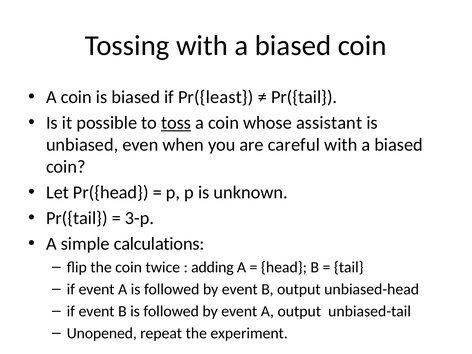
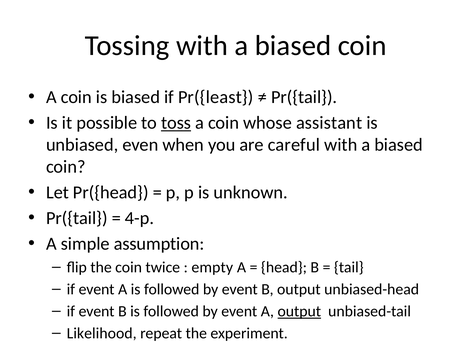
3-p: 3-p -> 4-p (140, 218)
calculations: calculations -> assumption (159, 244)
adding: adding -> empty (212, 267)
output underline: none -> present (299, 311)
Unopened: Unopened -> Likelihood (102, 333)
